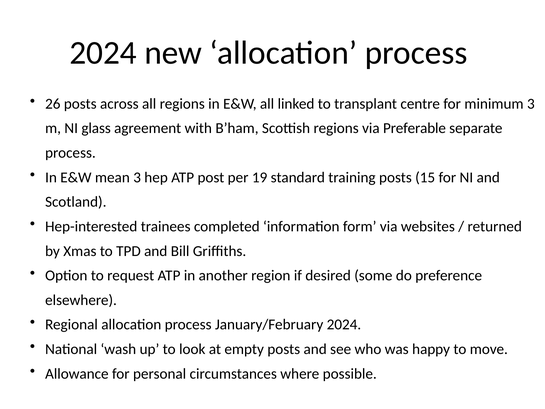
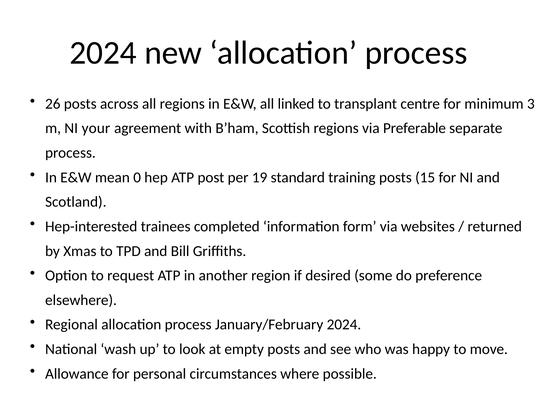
glass: glass -> your (96, 128)
mean 3: 3 -> 0 (137, 177)
